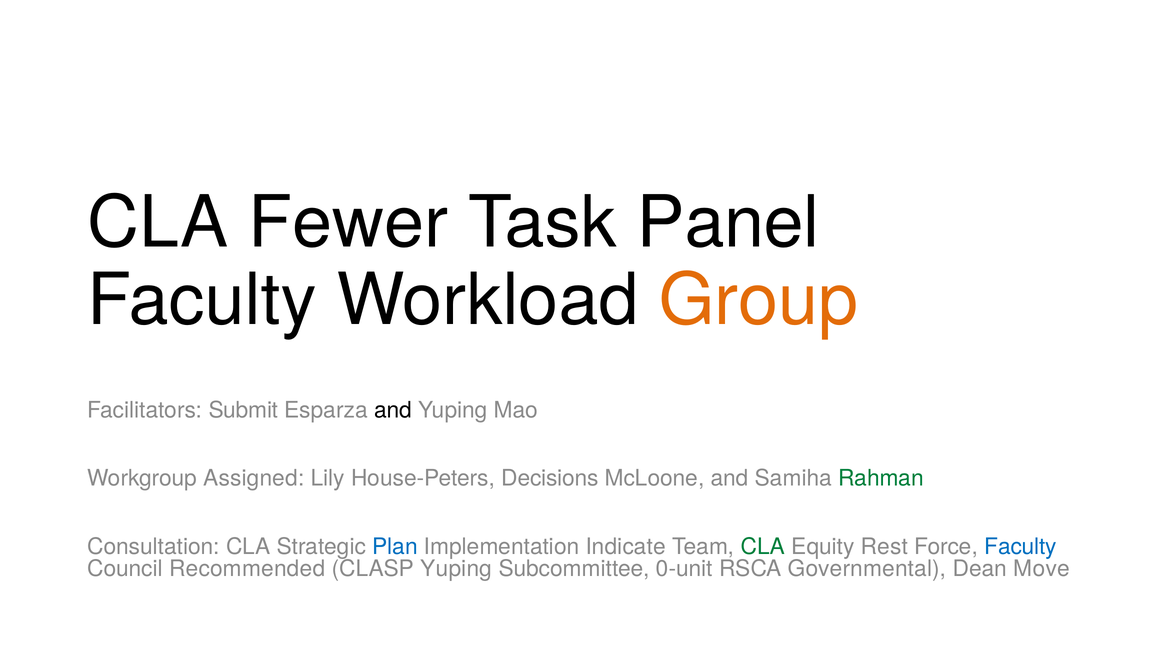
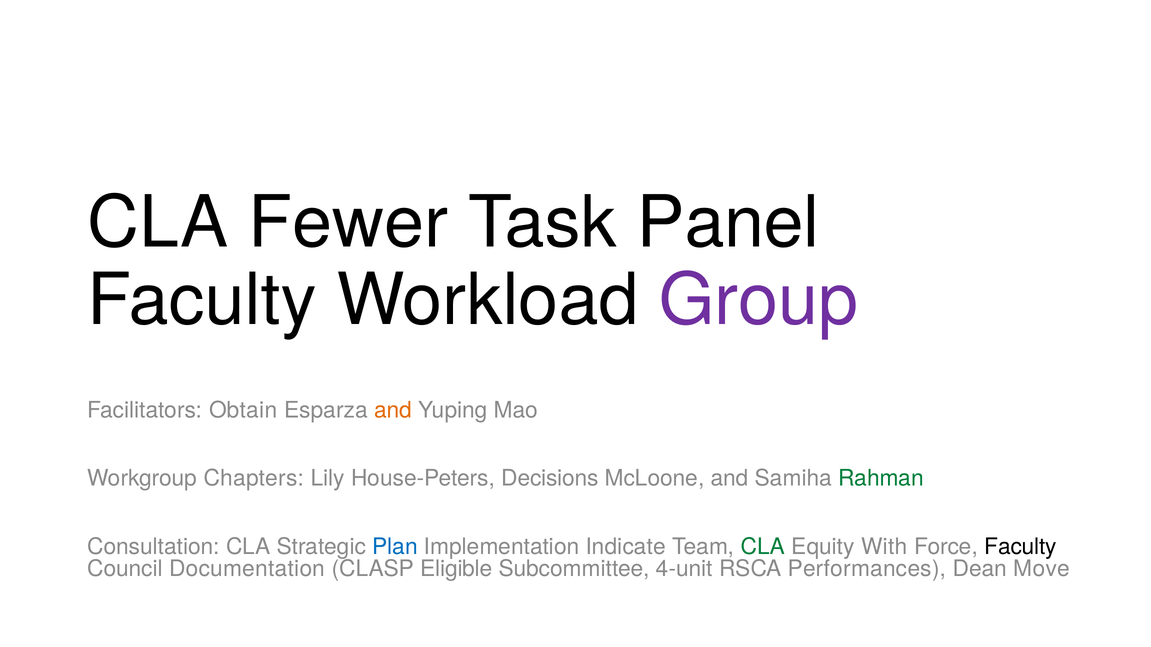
Group colour: orange -> purple (758, 301)
Submit: Submit -> Obtain (243, 410)
and colour: black -> orange (393, 410)
Assigned: Assigned -> Chapters (254, 479)
Rest: Rest -> With (884, 547)
Faculty colour: blue -> black (1021, 547)
Recommended: Recommended -> Documentation (247, 569)
CLASP Yuping: Yuping -> Eligible (456, 569)
0-unit: 0-unit -> 4-unit (684, 569)
Governmental: Governmental -> Performances (867, 569)
